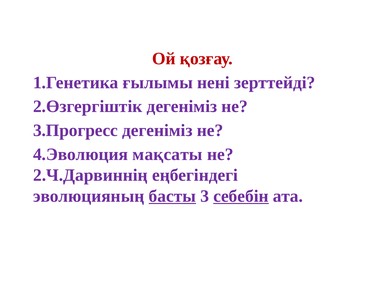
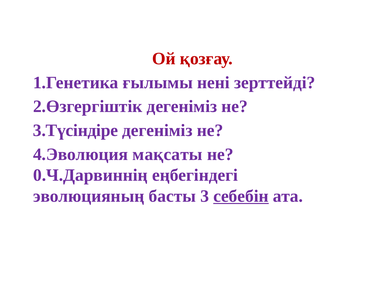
3.Прогресс: 3.Прогресс -> 3.Түсіндіре (76, 131)
2.Ч.Дарвиннің: 2.Ч.Дарвиннің -> 0.Ч.Дарвиннің (90, 175)
басты underline: present -> none (172, 196)
